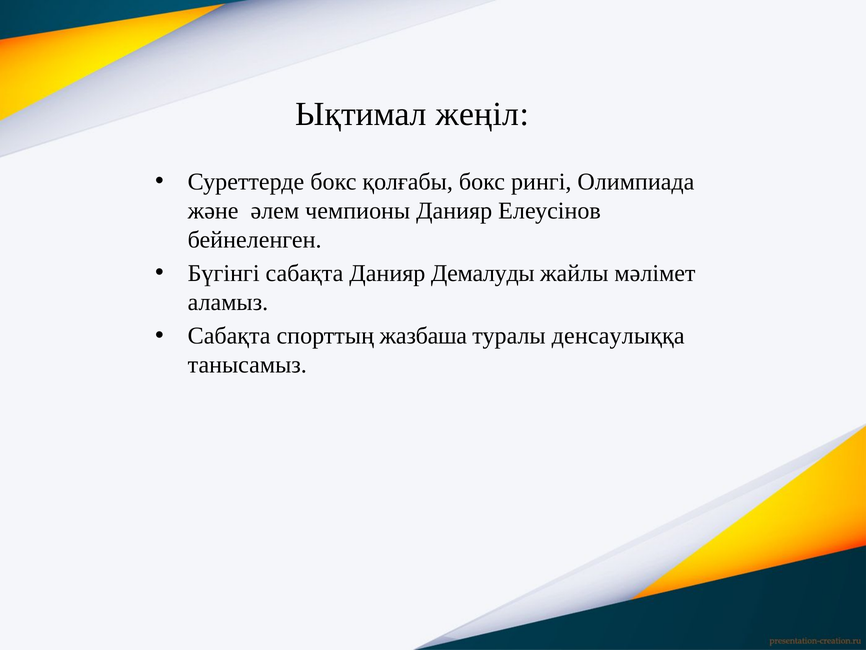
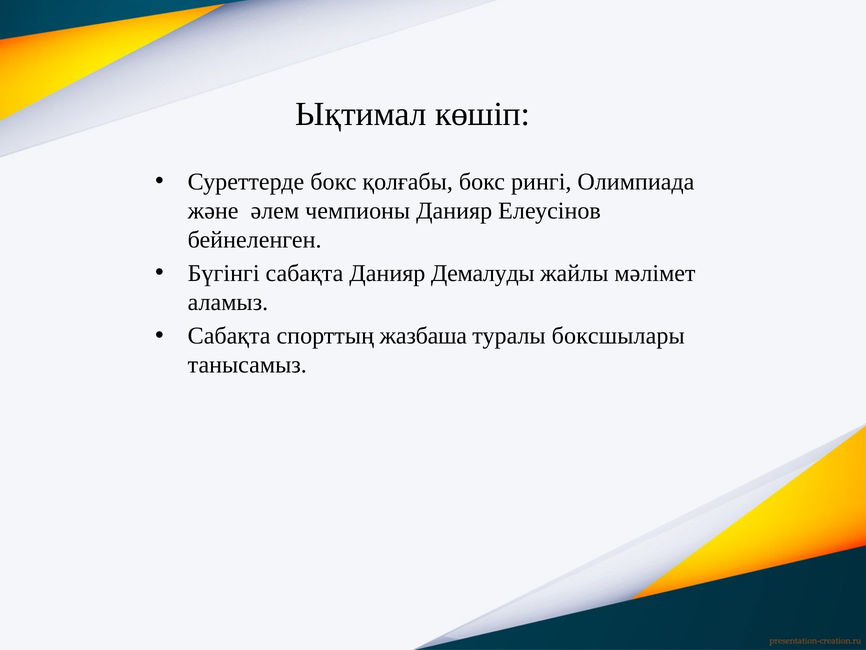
жеңіл: жеңіл -> көшіп (482, 114)
денсаулыққа: денсаулыққа -> боксшылары (618, 336)
